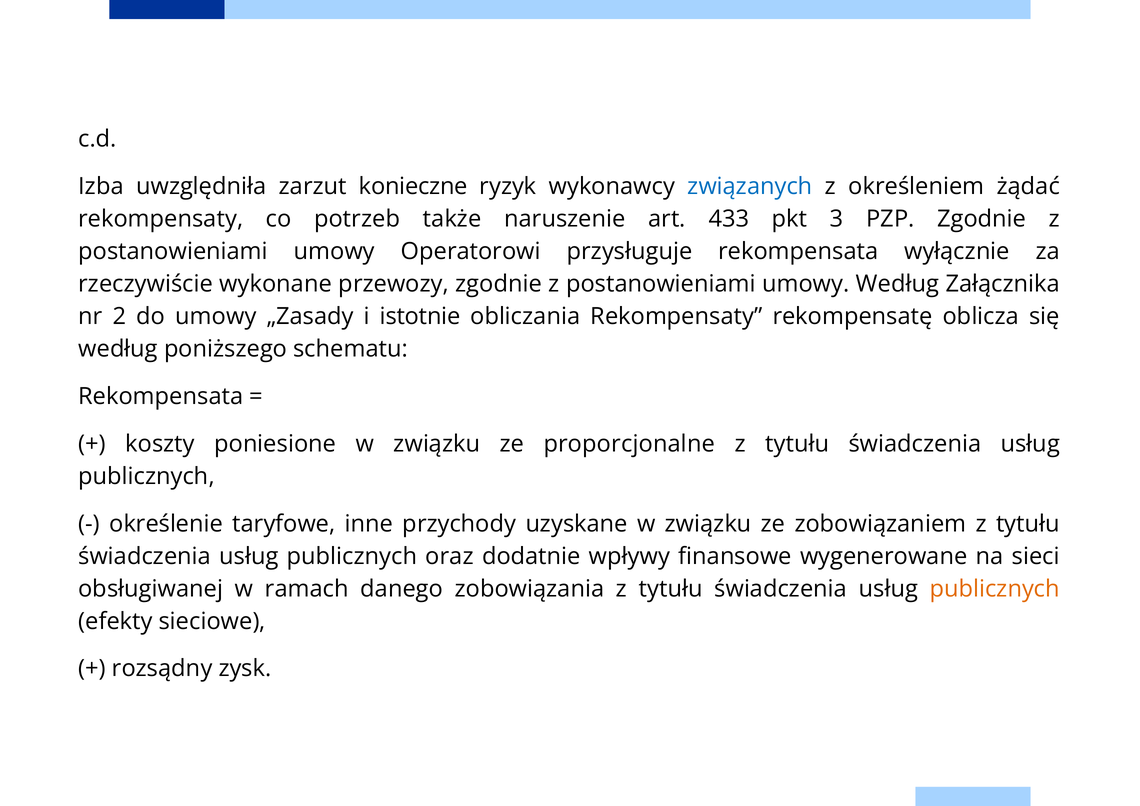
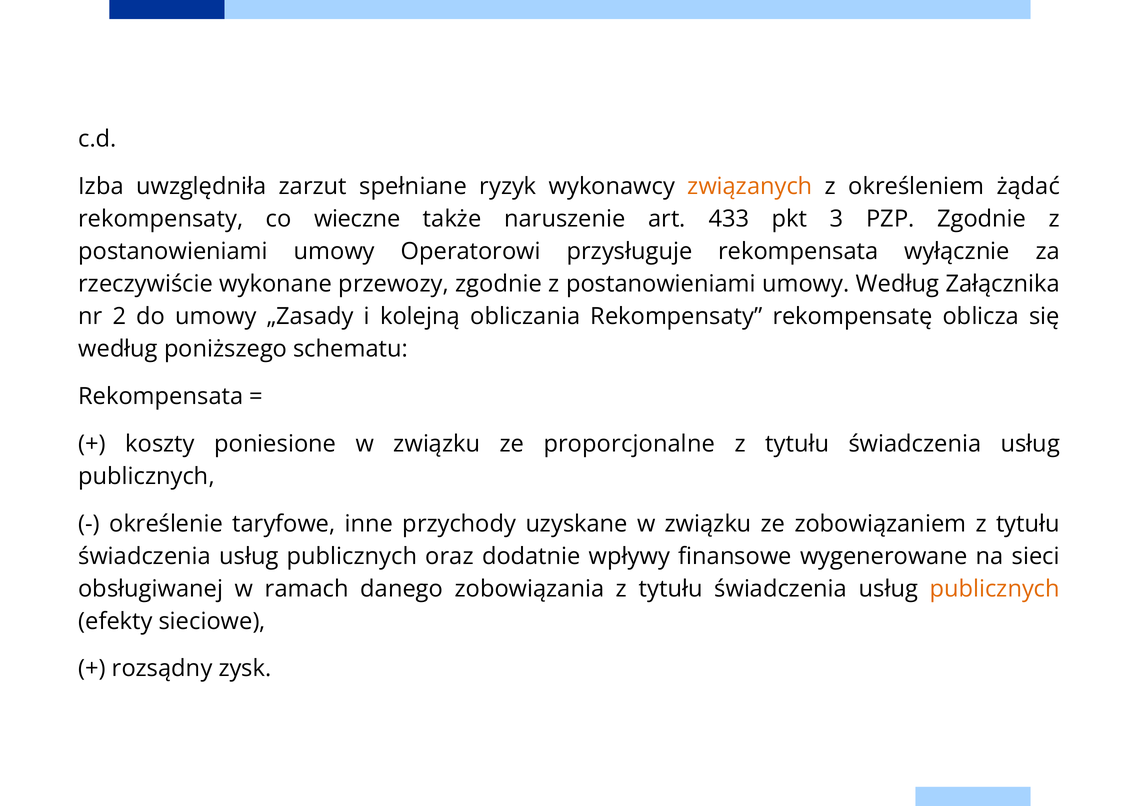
konieczne: konieczne -> spełniane (413, 186)
związanych colour: blue -> orange (750, 186)
potrzeb: potrzeb -> wieczne (357, 219)
istotnie: istotnie -> kolejną (420, 316)
